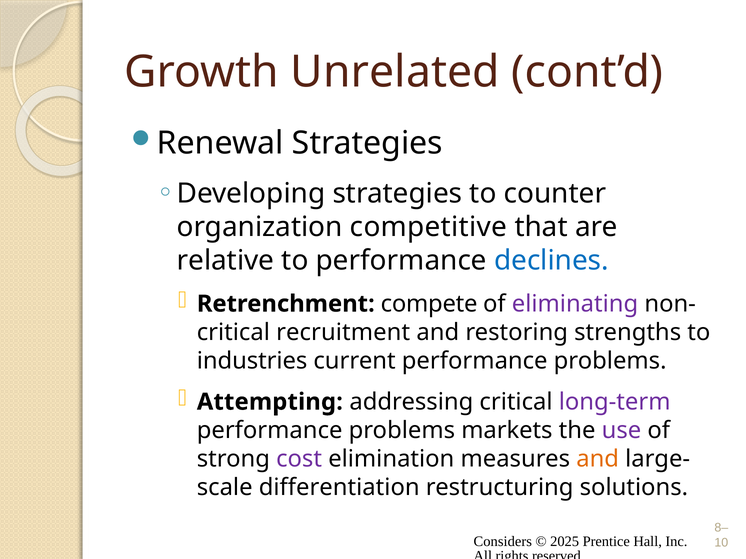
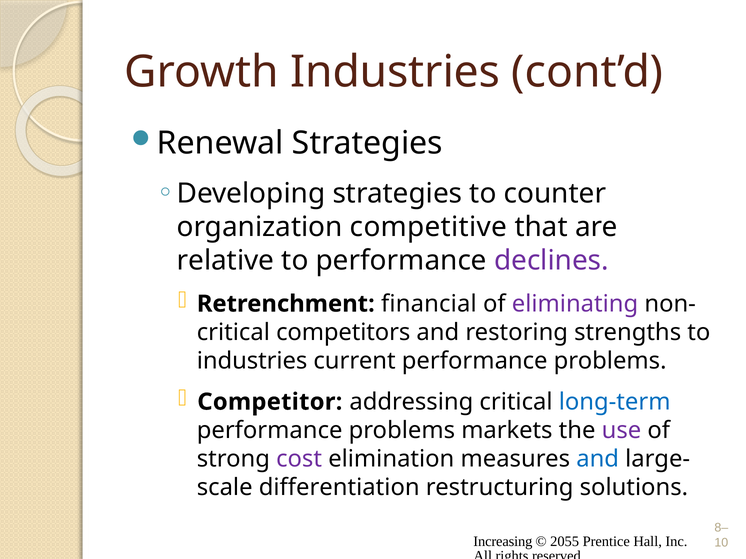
Growth Unrelated: Unrelated -> Industries (395, 72)
declines colour: blue -> purple (551, 261)
compete: compete -> financial (429, 304)
recruitment: recruitment -> competitors (343, 333)
Attempting: Attempting -> Competitor (270, 402)
long-term colour: purple -> blue (615, 402)
and colour: orange -> blue (598, 459)
Considers: Considers -> Increasing (503, 542)
2025: 2025 -> 2055 (565, 542)
